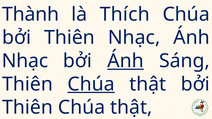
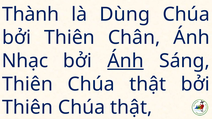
Thích: Thích -> Dùng (125, 14)
Thiên Nhạc: Nhạc -> Chân (134, 38)
Chúa underline: present -> none (91, 84)
